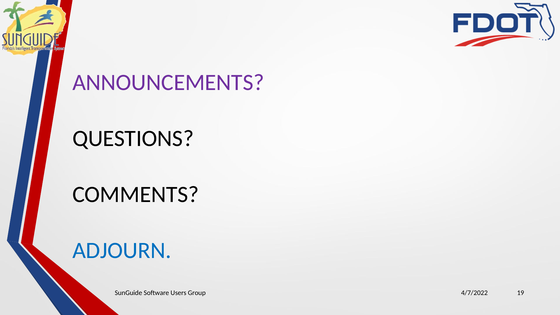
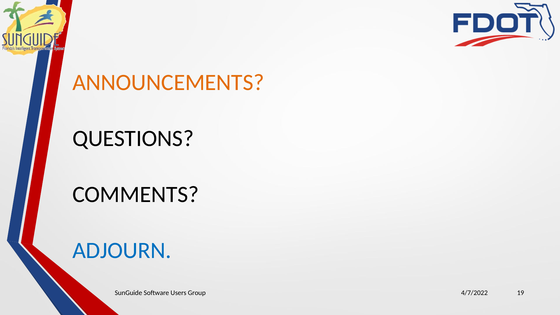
ANNOUNCEMENTS colour: purple -> orange (168, 83)
